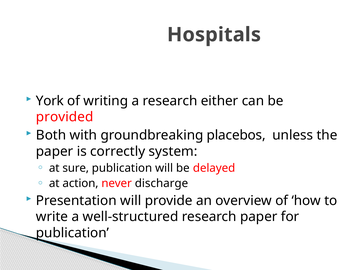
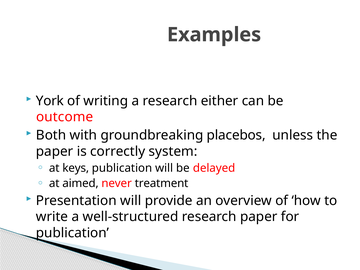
Hospitals: Hospitals -> Examples (214, 35)
provided: provided -> outcome (65, 117)
sure: sure -> keys (76, 168)
action: action -> aimed (80, 183)
discharge: discharge -> treatment (162, 183)
